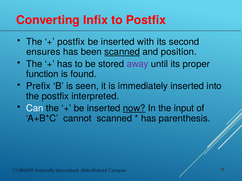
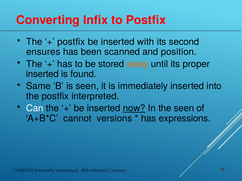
scanned underline: present -> none (122, 52)
away colour: purple -> orange (138, 64)
function: function -> inserted (42, 74)
Prefix: Prefix -> Same (38, 86)
the input: input -> seen (184, 109)
cannot scanned: scanned -> versions (114, 119)
parenthesis: parenthesis -> expressions (185, 119)
